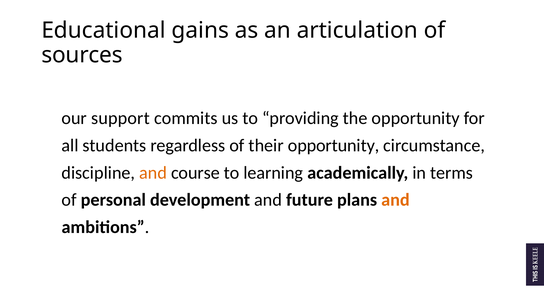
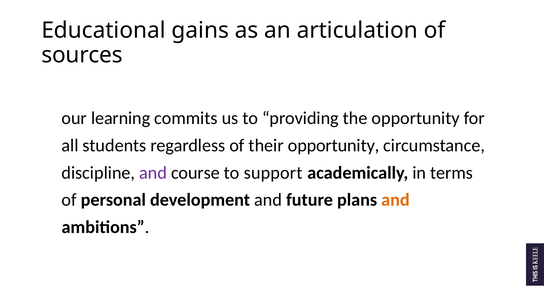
support: support -> learning (121, 118)
and colour: orange -> purple (153, 173)
learning: learning -> support (273, 173)
